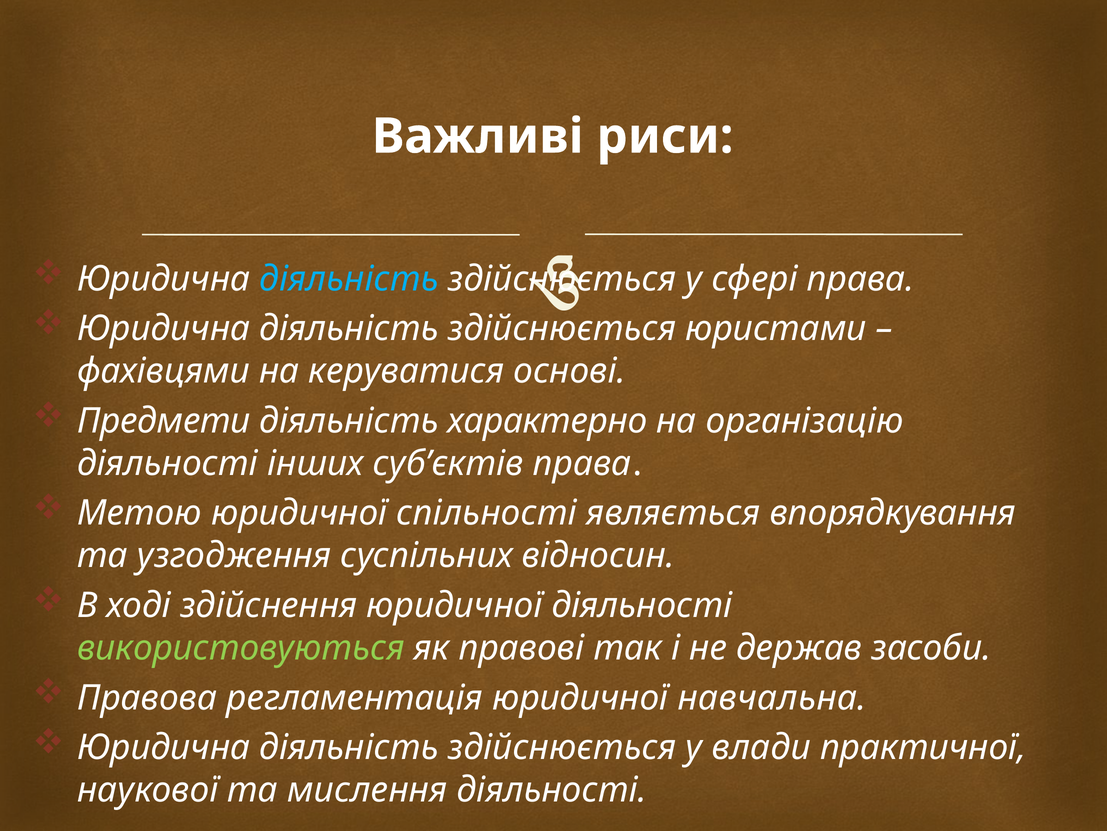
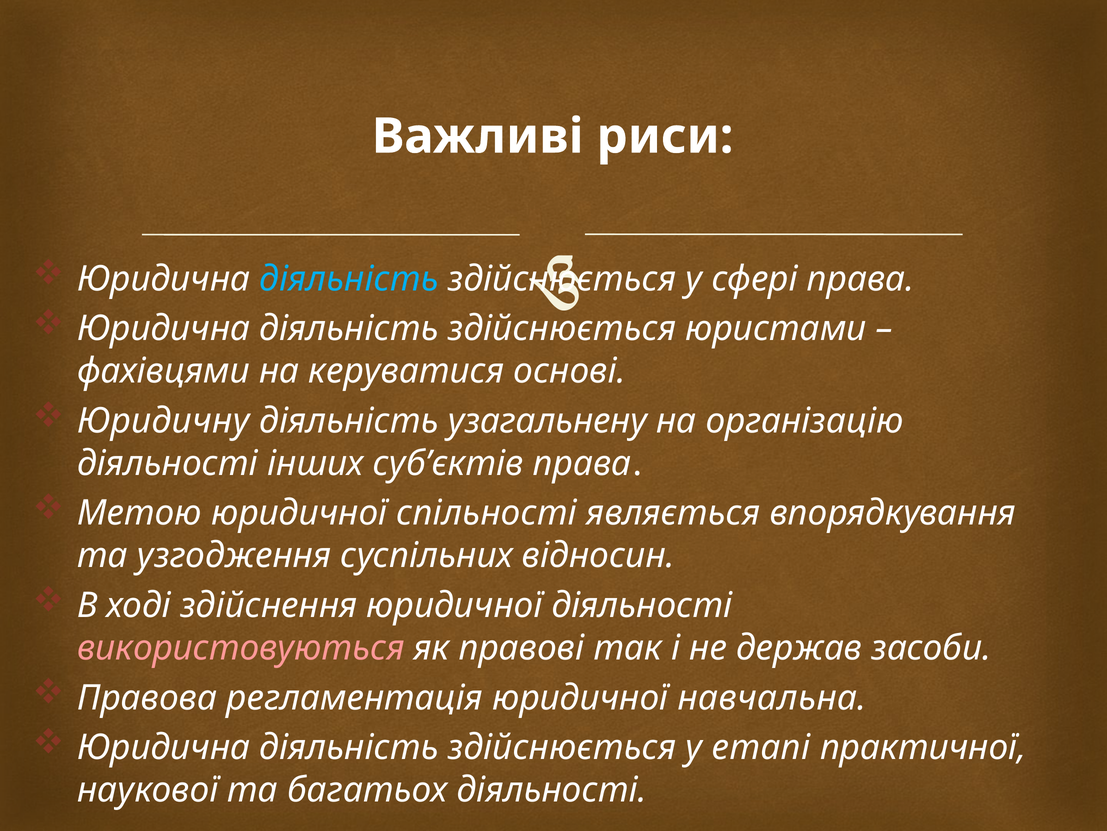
Предмети: Предмети -> Юридичну (164, 421)
характерно: характерно -> узагальнену (548, 421)
використовуються colour: light green -> pink (241, 647)
влади: влади -> етапі (761, 747)
мислення: мислення -> багатьох (367, 789)
